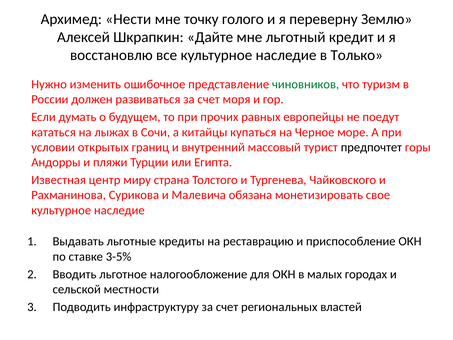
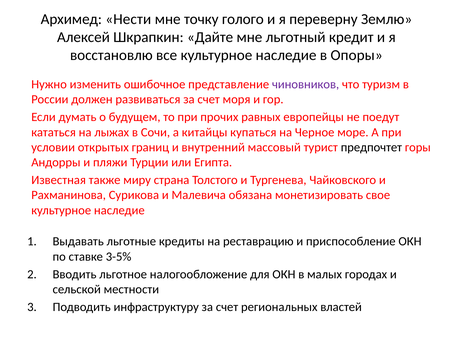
Только: Только -> Опоры (357, 55)
чиновников colour: green -> purple (306, 84)
центр: центр -> также (105, 180)
